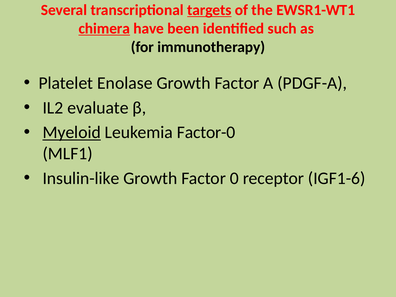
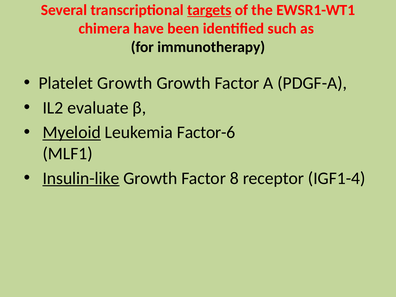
chimera underline: present -> none (104, 28)
Platelet Enolase: Enolase -> Growth (125, 83)
Factor-0: Factor-0 -> Factor-6 (206, 132)
Insulin-like underline: none -> present (81, 178)
0: 0 -> 8 (234, 178)
IGF1-6: IGF1-6 -> IGF1-4 (337, 178)
